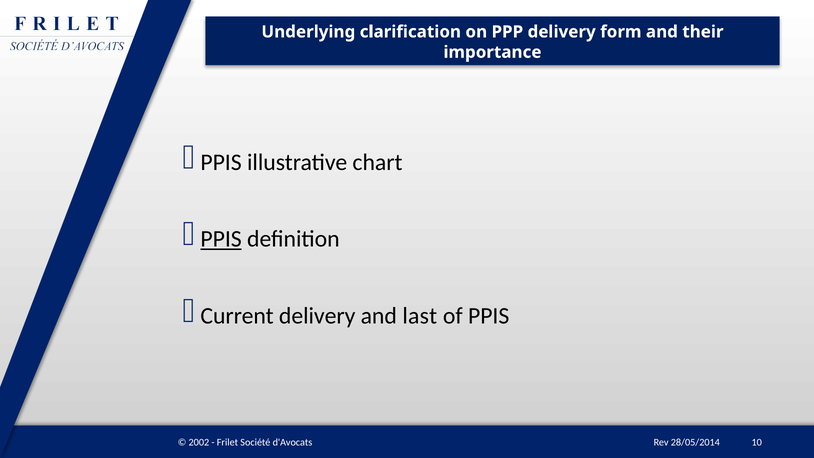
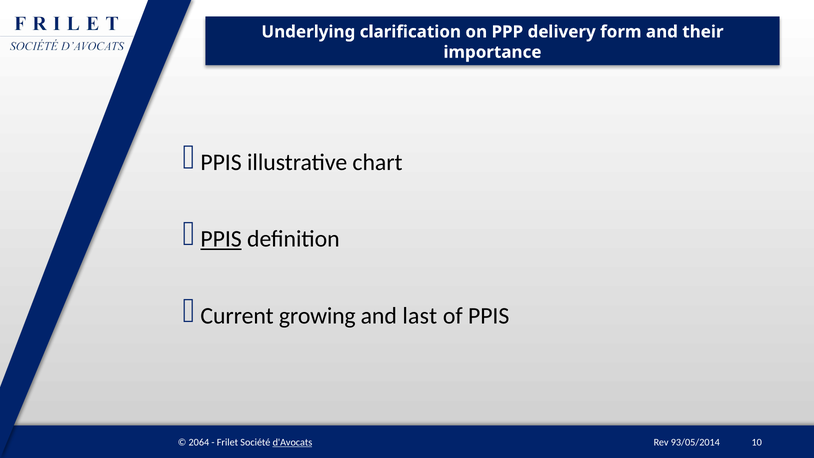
Current delivery: delivery -> growing (317, 316)
2002: 2002 -> 2064 (199, 442)
d'Avocats underline: none -> present (292, 442)
28/05/2014: 28/05/2014 -> 93/05/2014 (695, 442)
